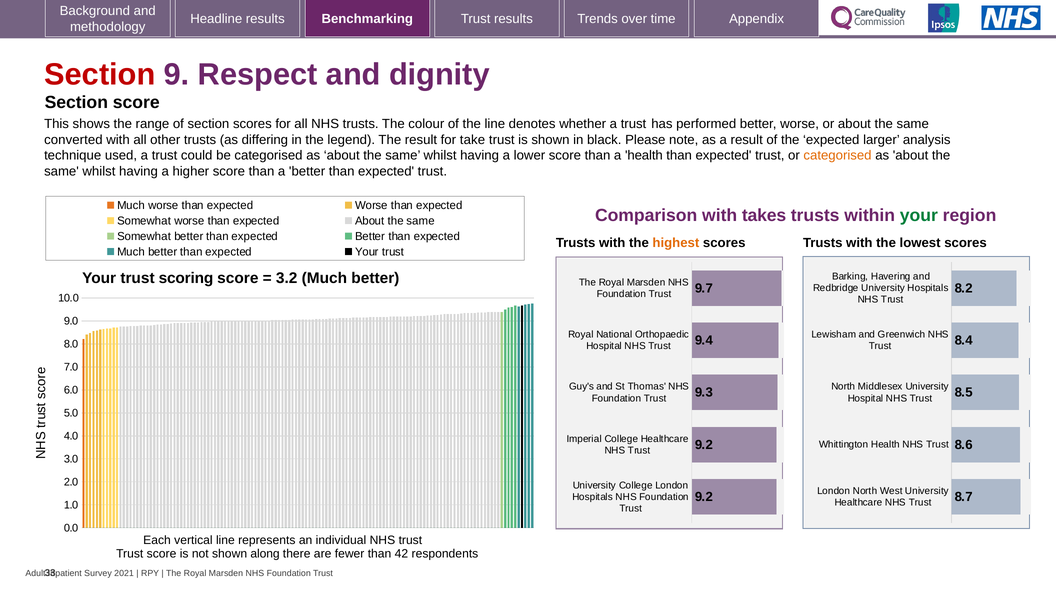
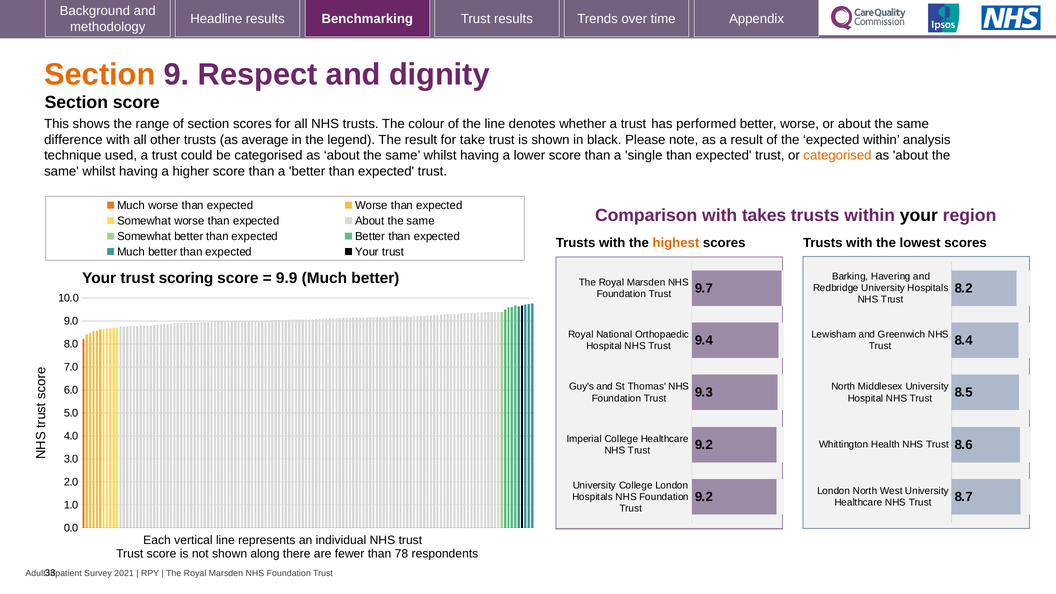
Section colour: red -> orange (100, 75)
converted: converted -> difference (73, 140)
differing: differing -> average (265, 140)
expected larger: larger -> within (881, 140)
a health: health -> single (644, 156)
your colour: green -> black (919, 215)
3.2: 3.2 -> 9.9 (287, 278)
42: 42 -> 78 (401, 554)
